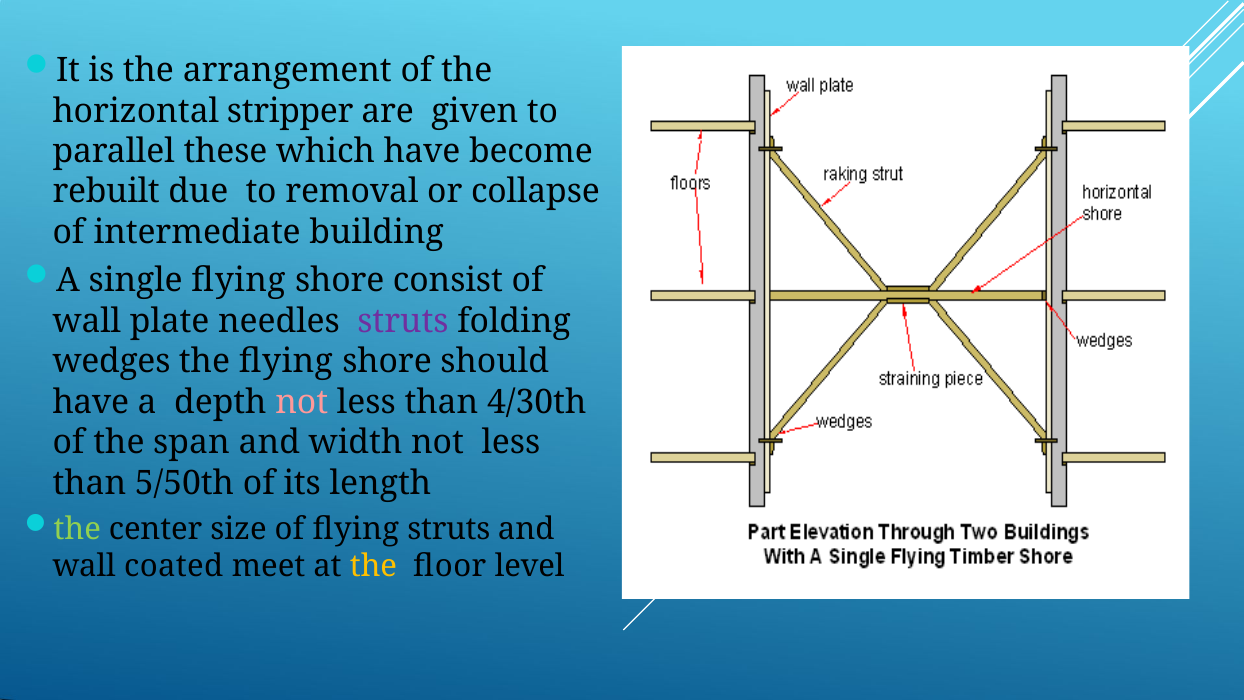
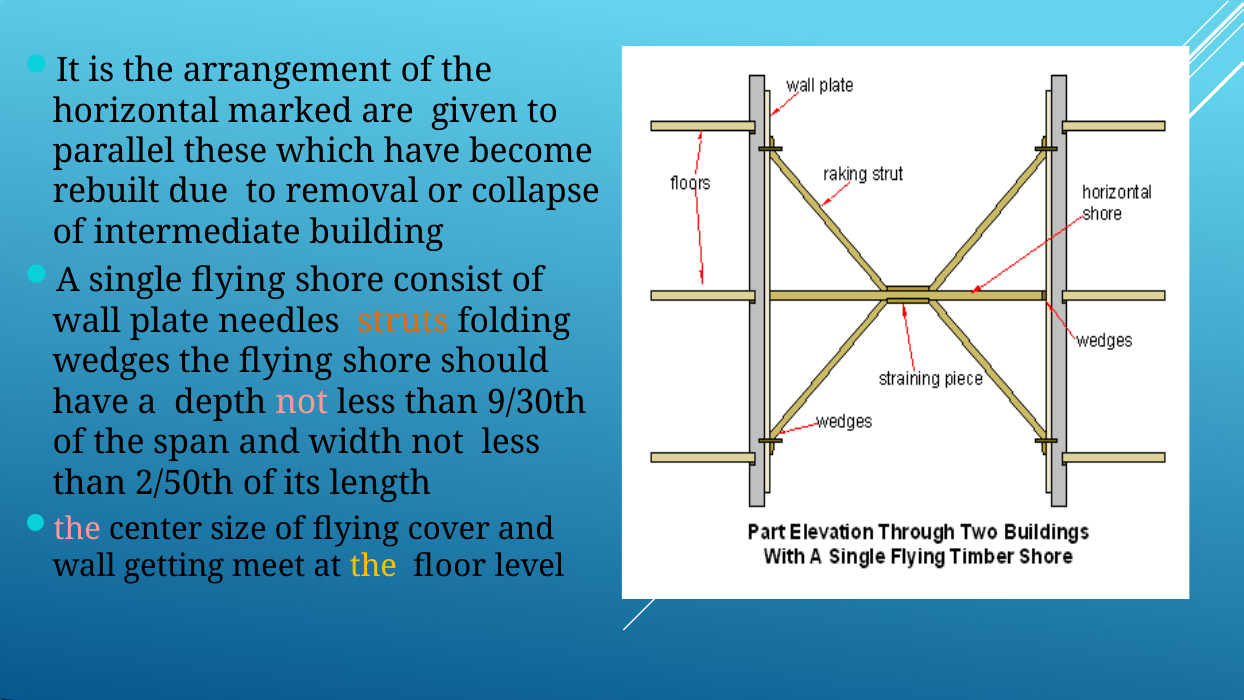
stripper: stripper -> marked (290, 111)
struts colour: purple -> orange (403, 321)
4/30th: 4/30th -> 9/30th (537, 402)
5/50th: 5/50th -> 2/50th (184, 483)
the colour: light green -> pink (77, 529)
flying struts: struts -> cover (449, 529)
coated: coated -> getting (174, 566)
